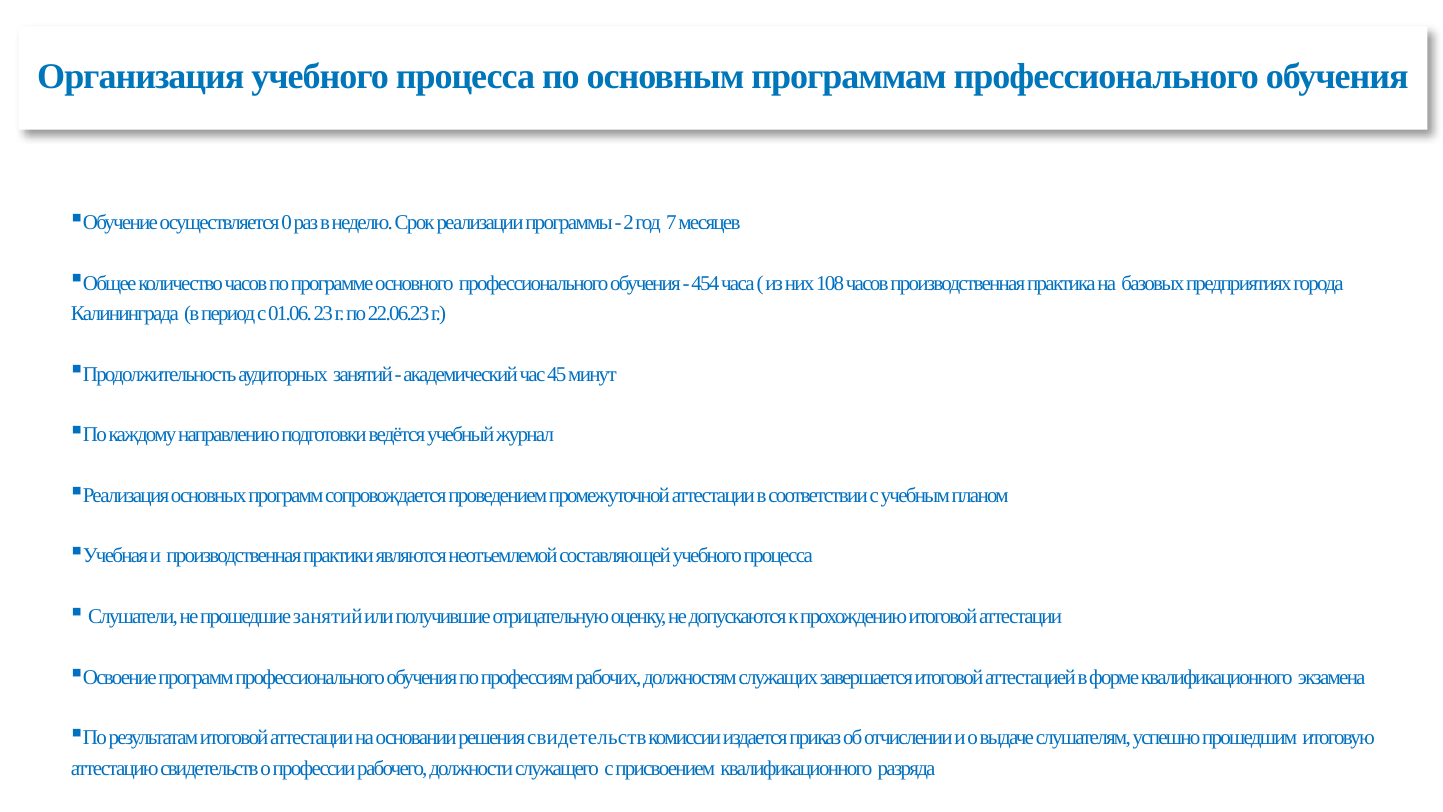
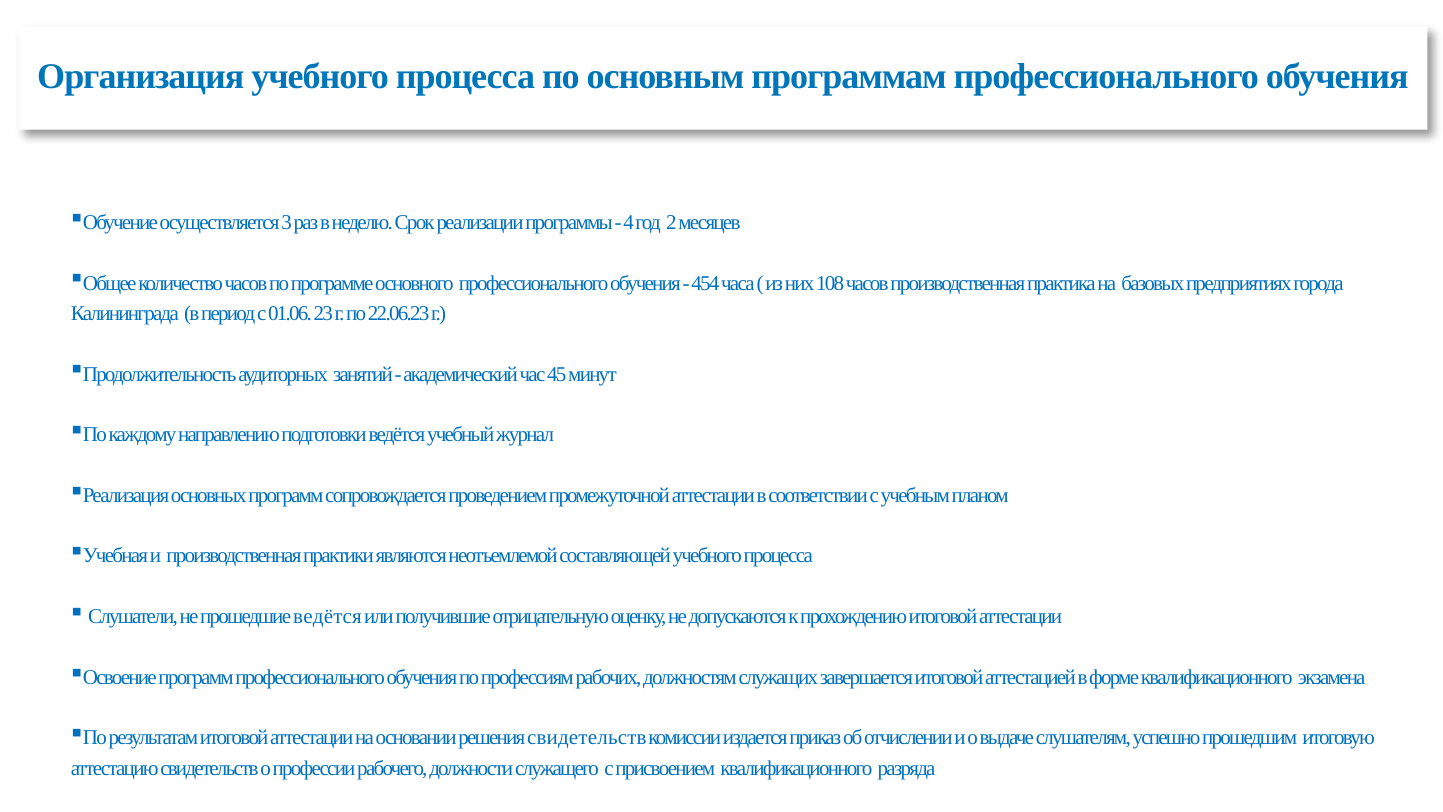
0: 0 -> 3 (287, 222)
2: 2 -> 4 (629, 222)
7: 7 -> 2 (671, 222)
прошедшие занятий: занятий -> ведётся (328, 616)
